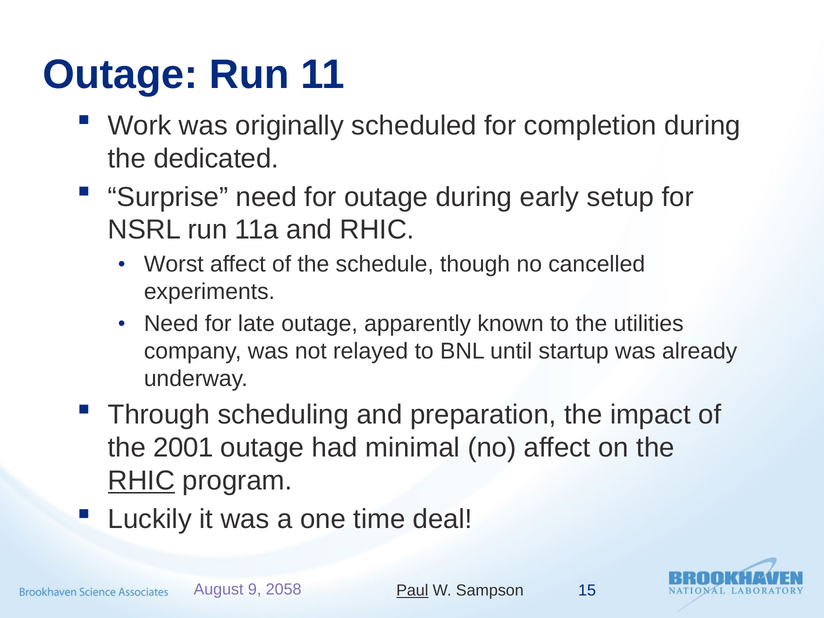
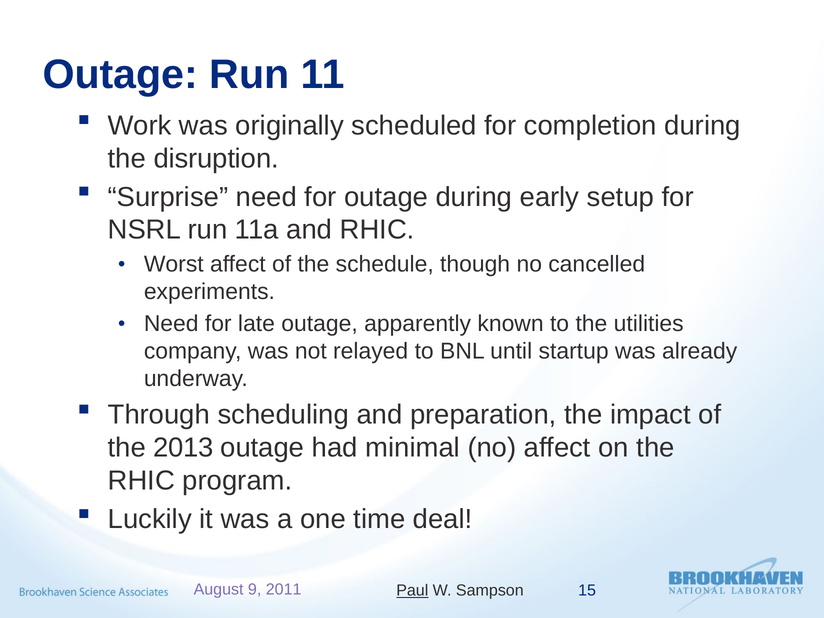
dedicated: dedicated -> disruption (216, 158)
2001: 2001 -> 2013 (183, 448)
RHIC underline: present -> none (141, 481)
2058: 2058 -> 2011 (284, 589)
